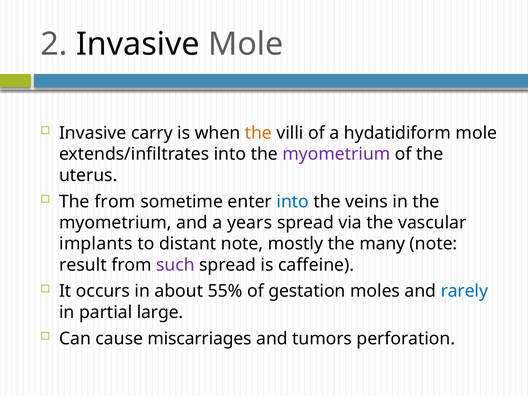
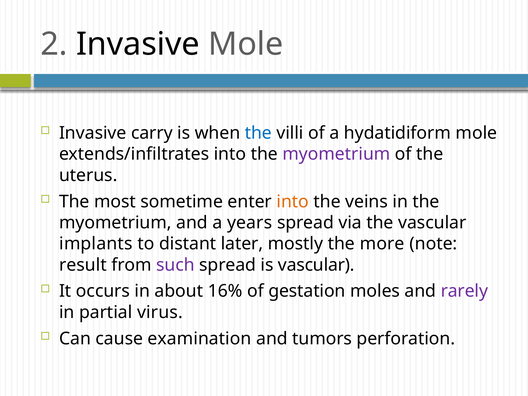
the colour: orange -> blue (258, 133)
The from: from -> most (115, 202)
into colour: blue -> orange (293, 202)
distant note: note -> later (242, 244)
many: many -> more (382, 244)
is caffeine: caffeine -> vascular (316, 265)
55%: 55% -> 16% (225, 291)
rarely colour: blue -> purple (464, 291)
large: large -> virus (160, 312)
miscarriages: miscarriages -> examination (200, 339)
